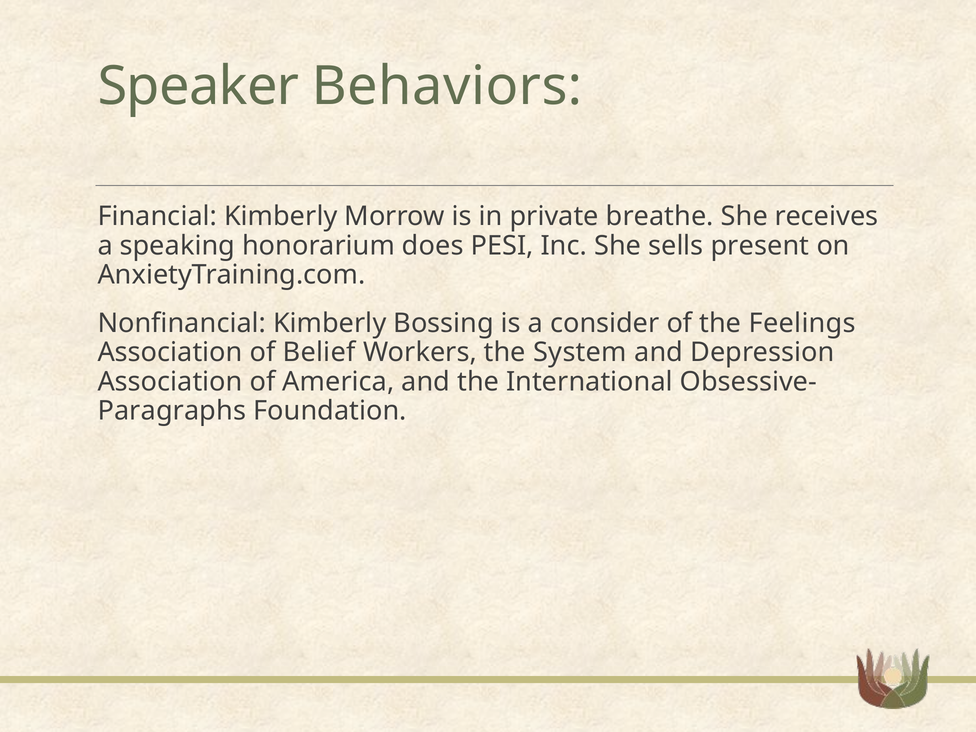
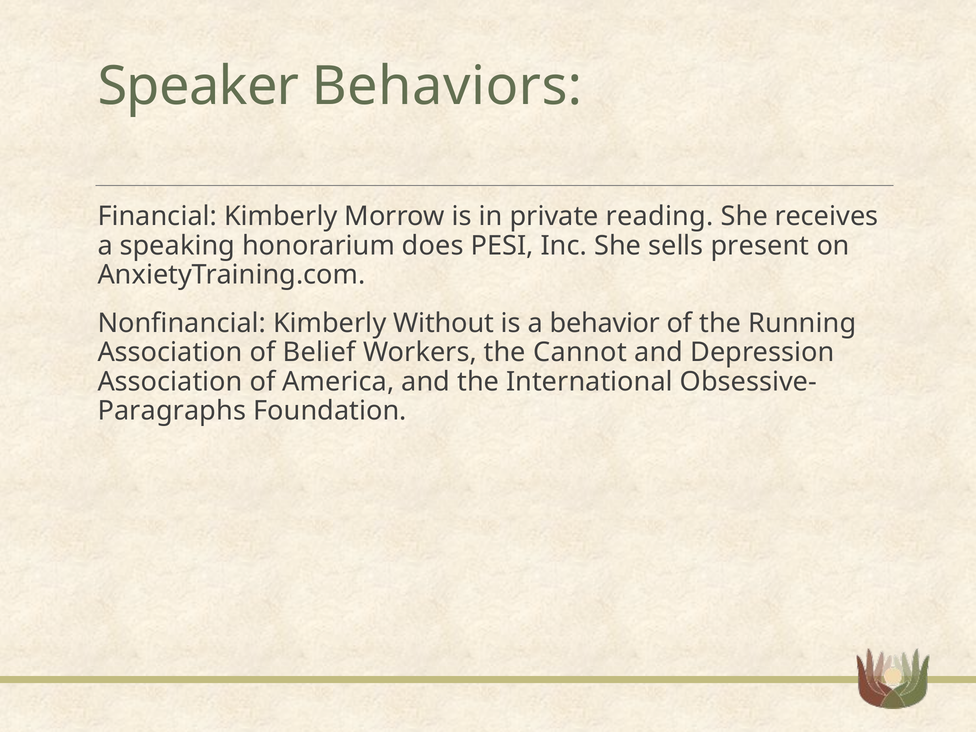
breathe: breathe -> reading (660, 216)
Bossing: Bossing -> Without (444, 323)
consider: consider -> behavior (605, 323)
Feelings: Feelings -> Running (802, 323)
System: System -> Cannot (580, 352)
